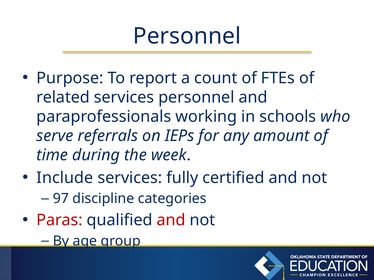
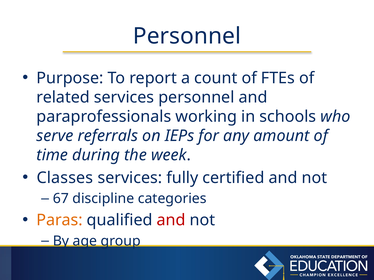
Include: Include -> Classes (65, 178)
97: 97 -> 67 (61, 199)
Paras colour: red -> orange (60, 221)
